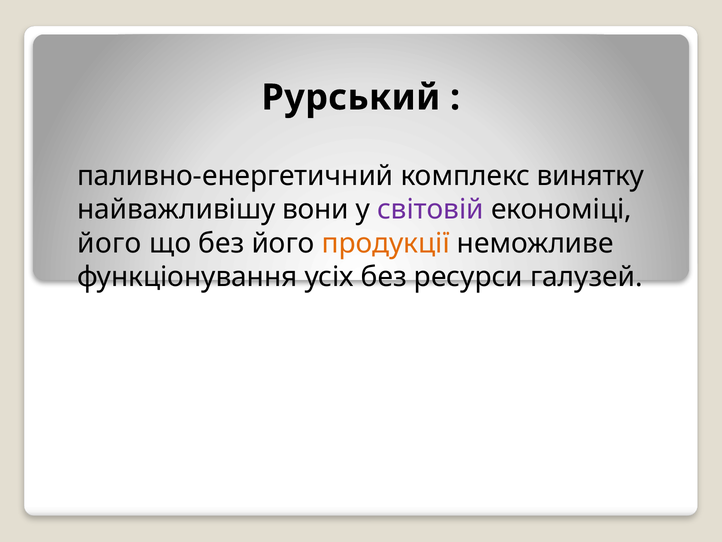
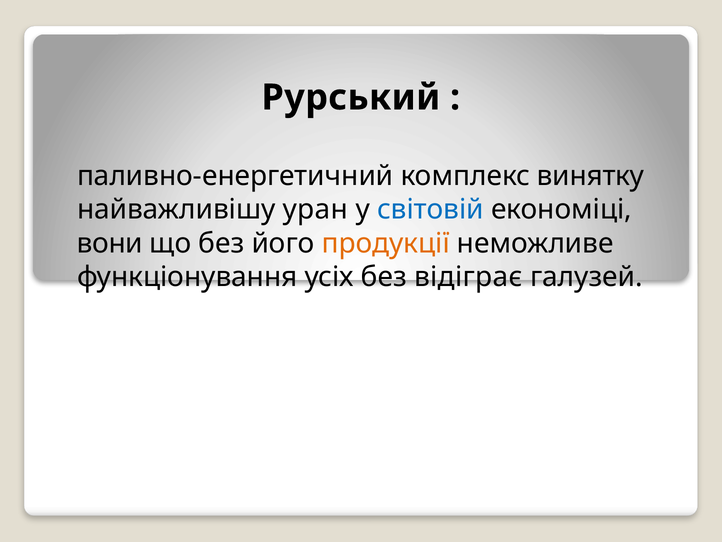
вони: вони -> уран (315, 209)
світовій colour: purple -> blue (430, 209)
його: його -> вони (110, 243)
ресурси: ресурси -> відіграє (468, 277)
